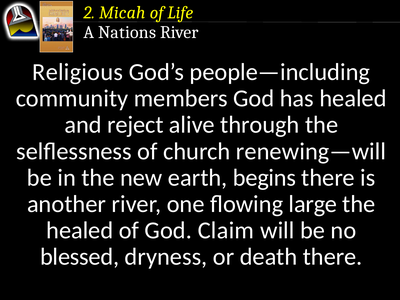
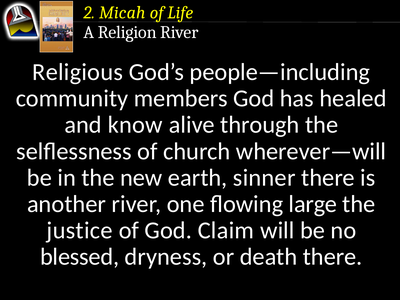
Nations: Nations -> Religion (127, 32)
reject: reject -> know (135, 125)
renewing—will: renewing—will -> wherever—will (311, 151)
begins: begins -> sinner (264, 178)
healed: healed -> justice (80, 230)
